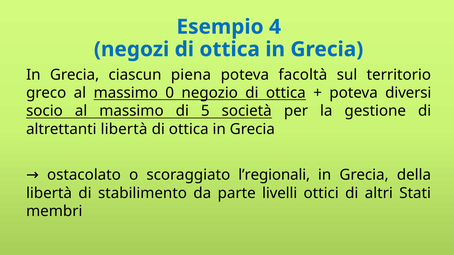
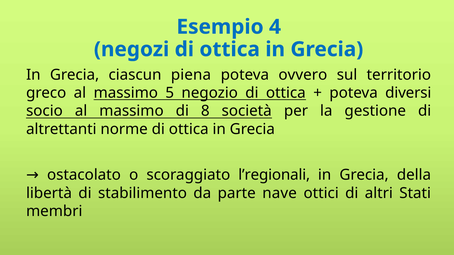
facoltà: facoltà -> ovvero (303, 75)
0: 0 -> 5 (170, 93)
5: 5 -> 8 (205, 111)
altrettanti libertà: libertà -> norme (124, 129)
livelli: livelli -> nave (280, 193)
